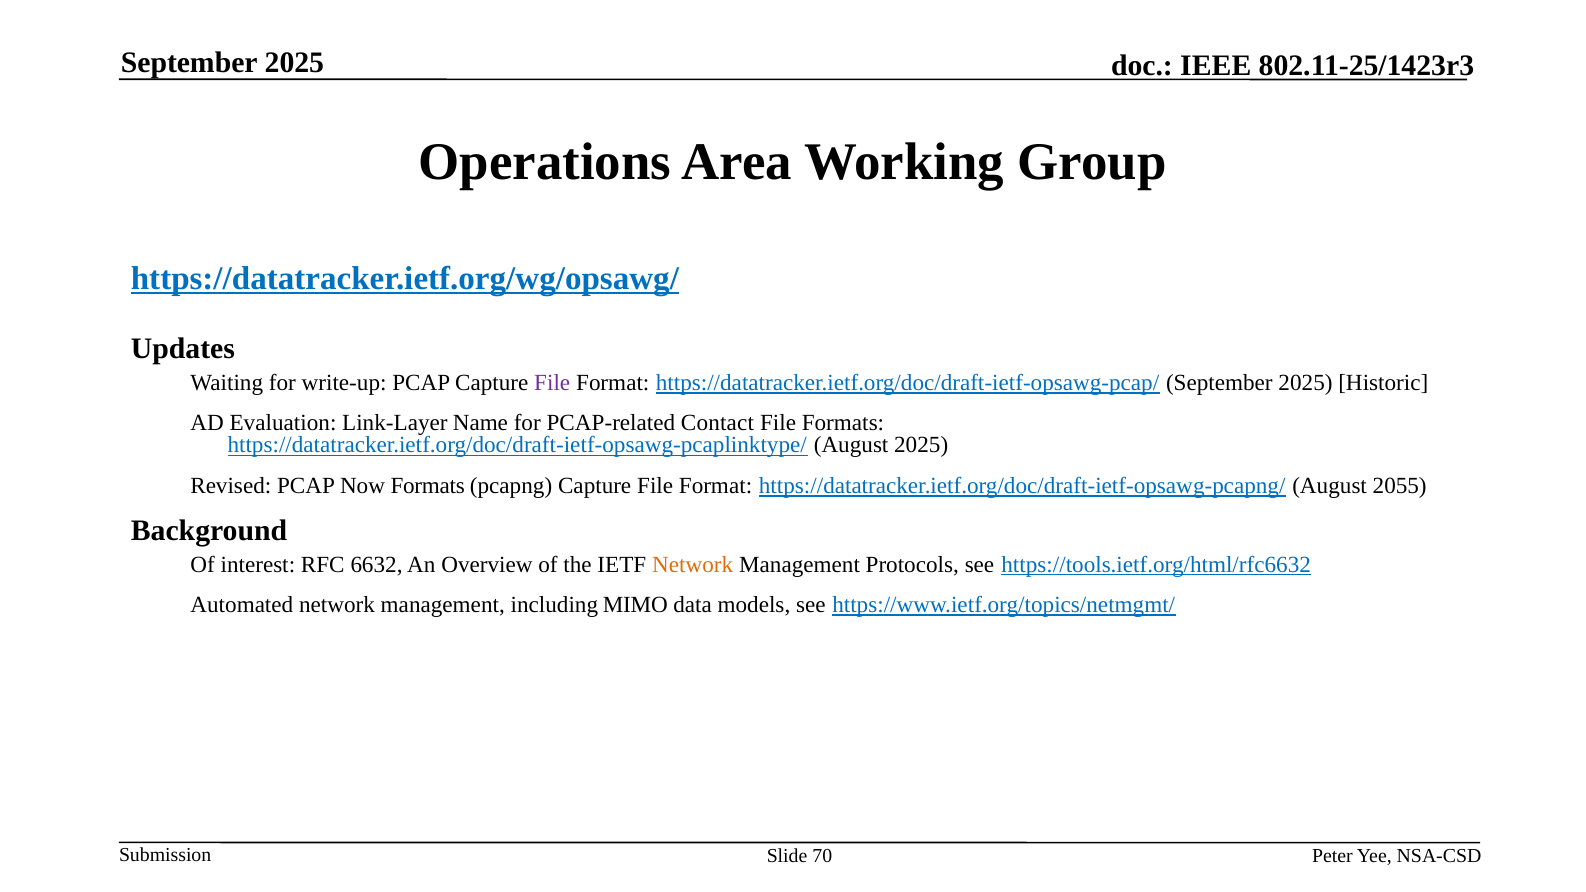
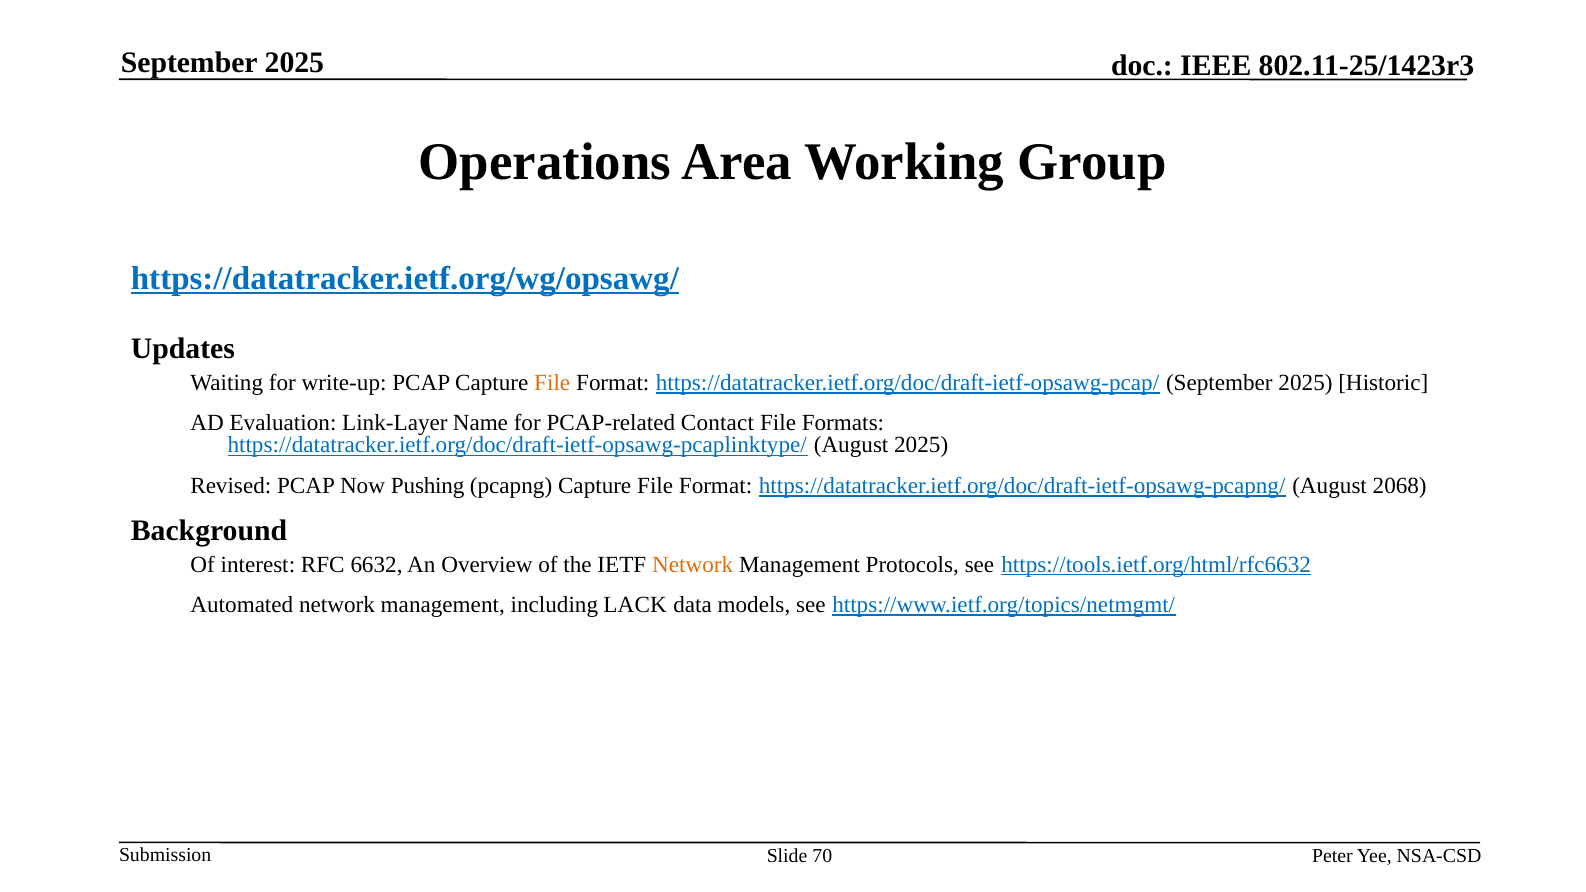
File colour: purple -> orange (552, 383)
Now Formats: Formats -> Pushing (428, 486)
2055: 2055 -> 2068 (1400, 486)
MIMO: MIMO -> LACK (635, 605)
